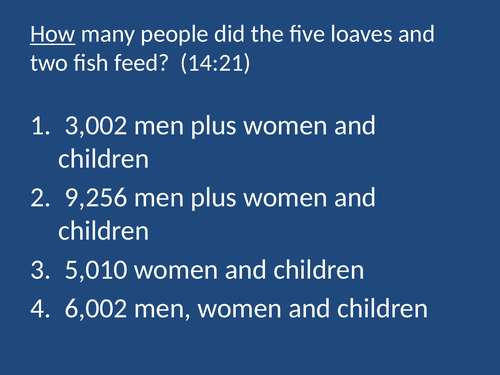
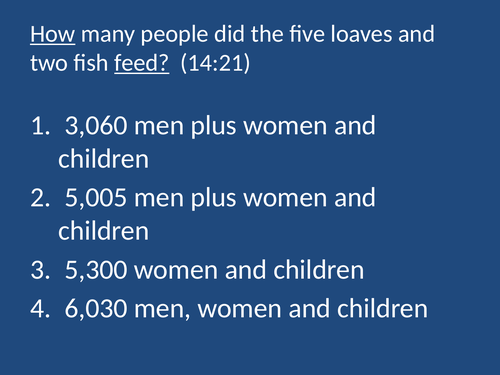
feed underline: none -> present (142, 63)
3,002: 3,002 -> 3,060 (96, 125)
9,256: 9,256 -> 5,005 (96, 197)
5,010: 5,010 -> 5,300 (96, 270)
6,002: 6,002 -> 6,030 (96, 308)
